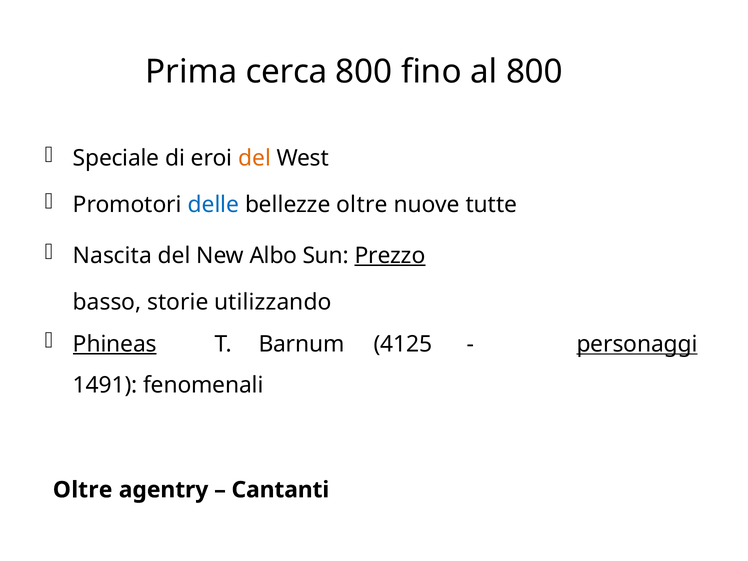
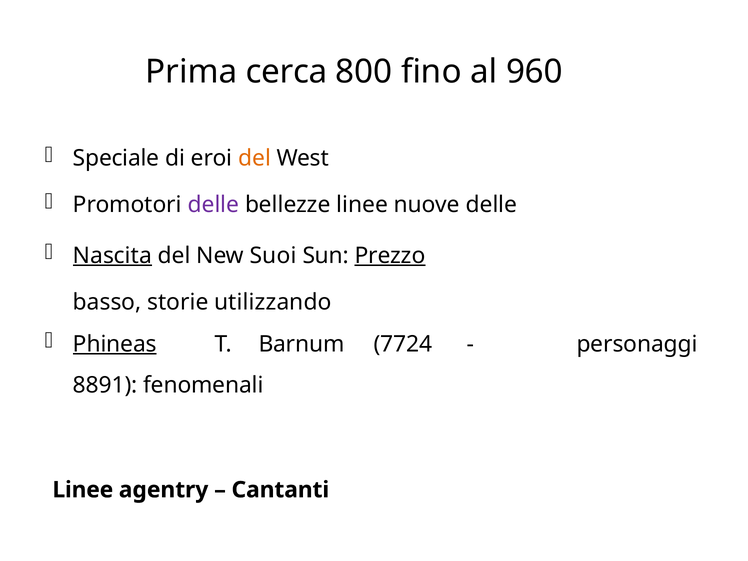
al 800: 800 -> 960 (534, 72)
delle colour: blue -> purple (213, 205)
bellezze oltre: oltre -> linee (362, 205)
nuove tutte: tutte -> delle (491, 205)
Nascita underline: none -> present (112, 255)
Albo: Albo -> Suoi (273, 255)
4125: 4125 -> 7724 (403, 344)
personaggi underline: present -> none (637, 344)
1491: 1491 -> 8891 (105, 385)
Oltre: Oltre -> Linee (83, 490)
